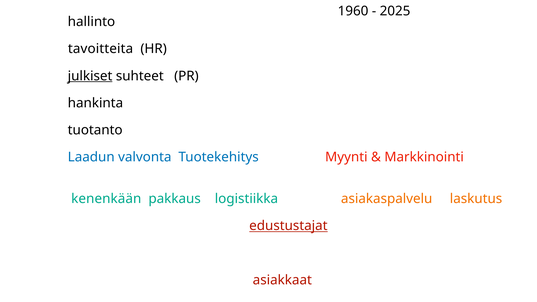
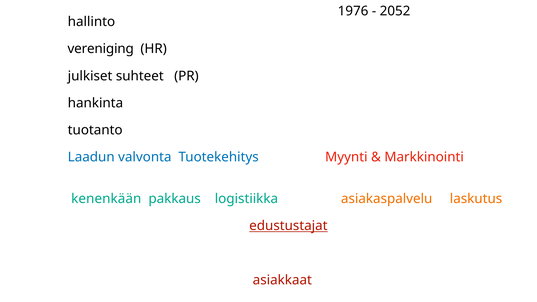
1960: 1960 -> 1976 (353, 11)
2025: 2025 -> 2052 (395, 11)
tavoitteita: tavoitteita -> vereniging (101, 49)
julkiset underline: present -> none (90, 76)
